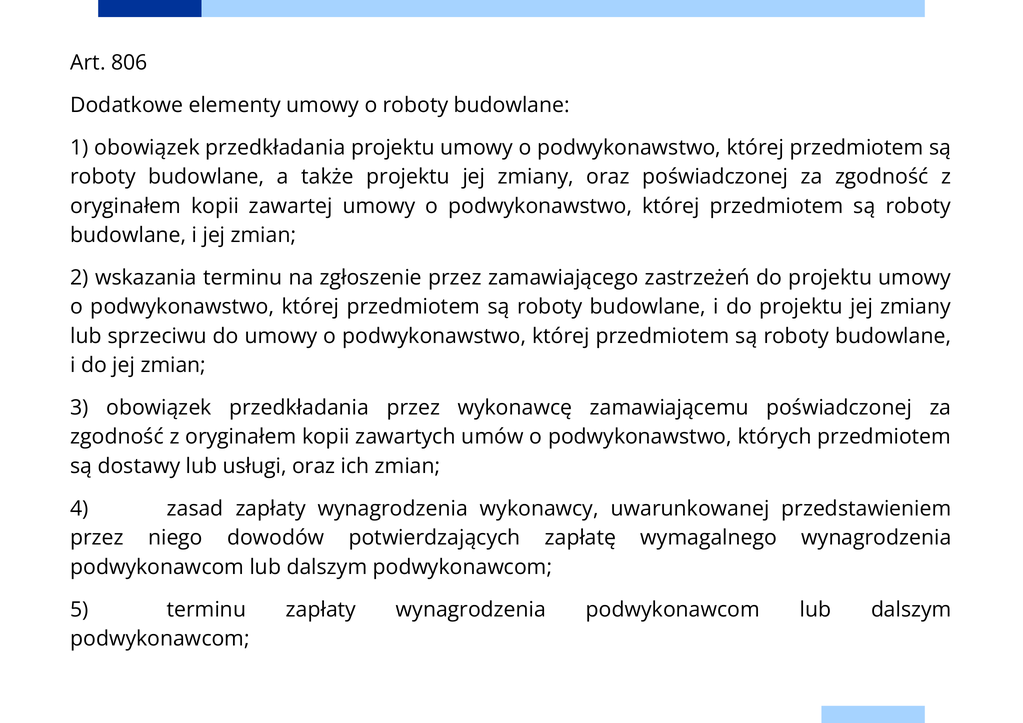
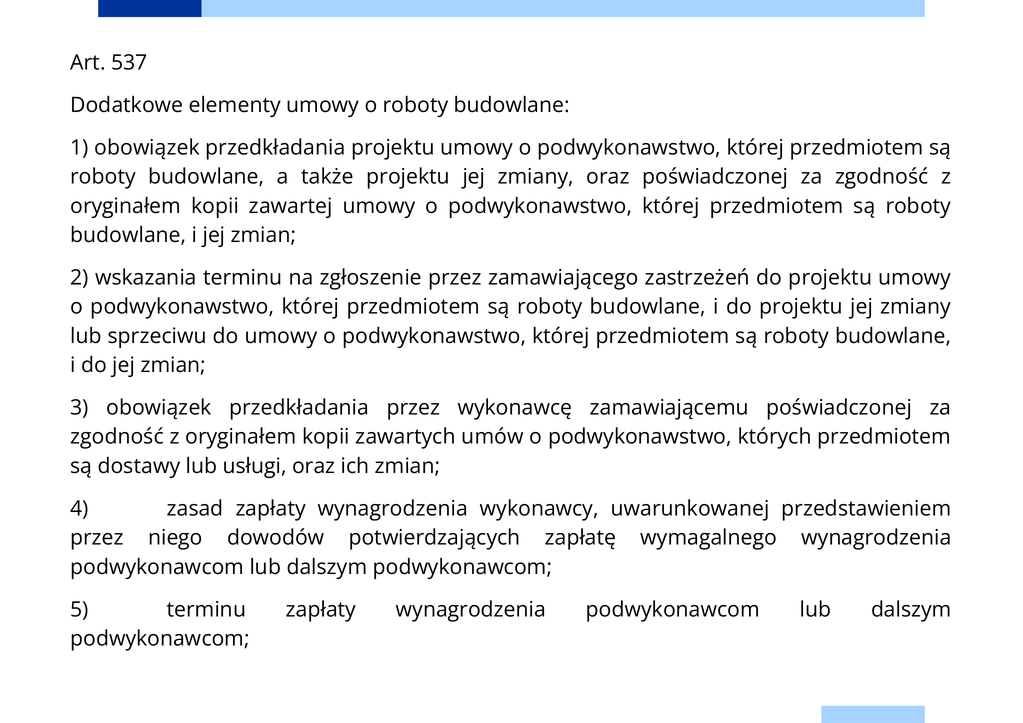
806: 806 -> 537 (129, 63)
